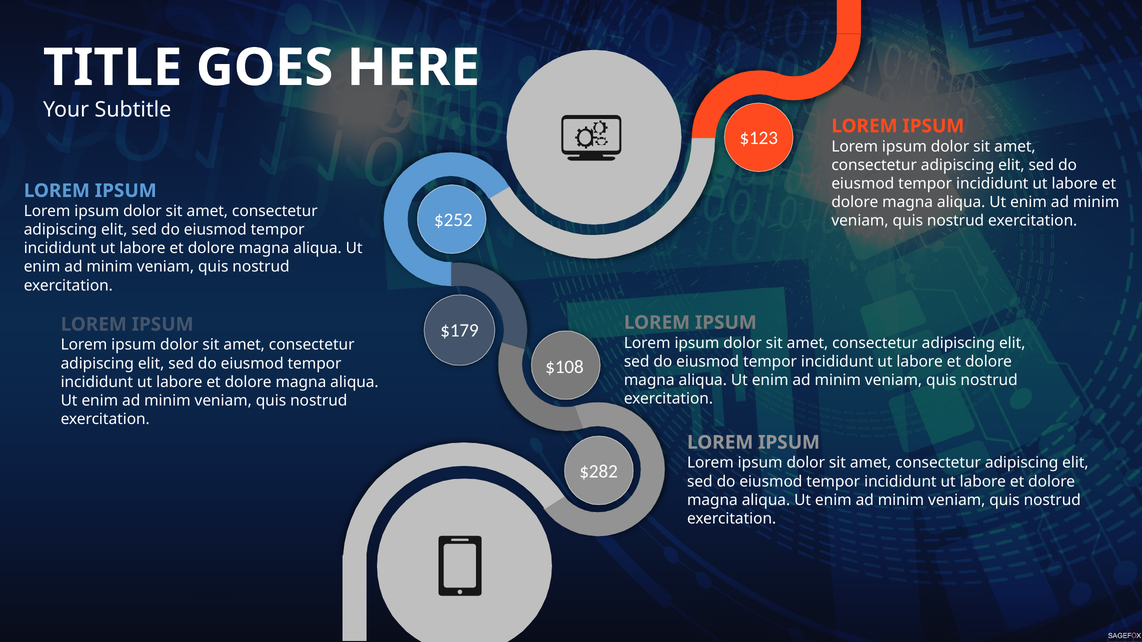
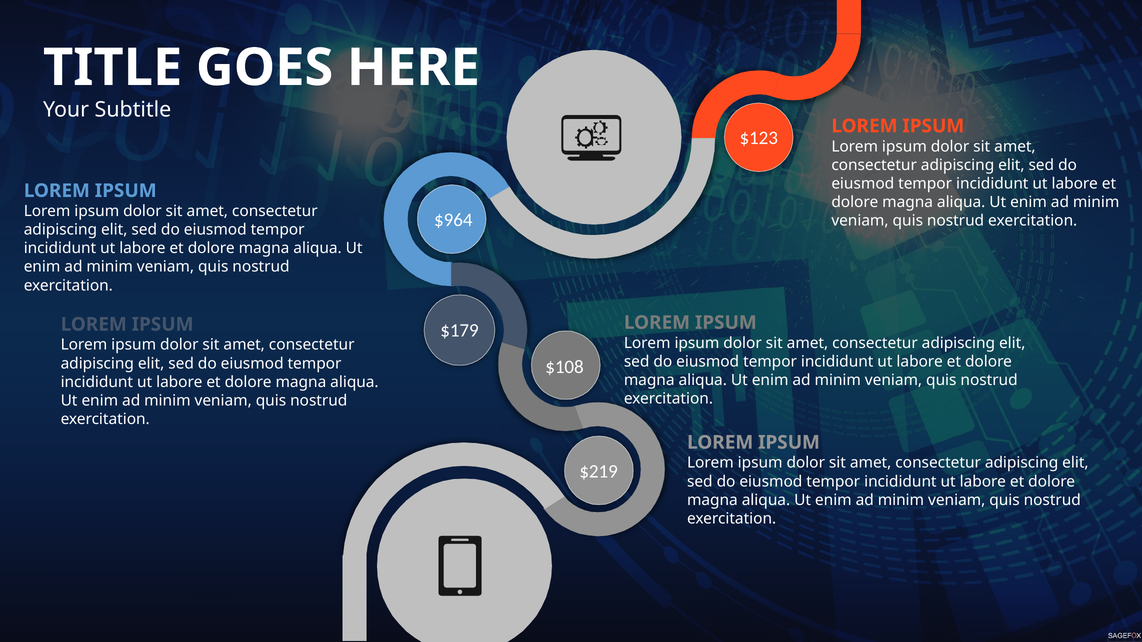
$252: $252 -> $964 (453, 220)
$282: $282 -> $219 (599, 472)
